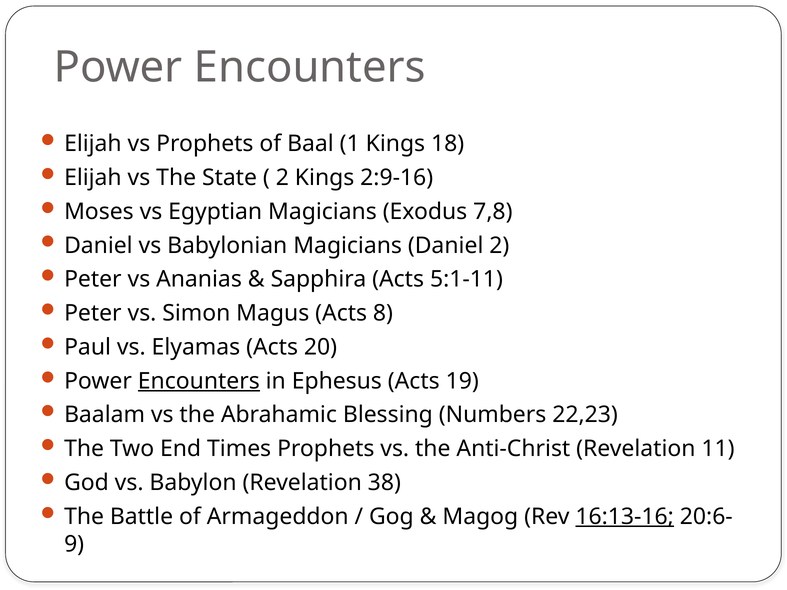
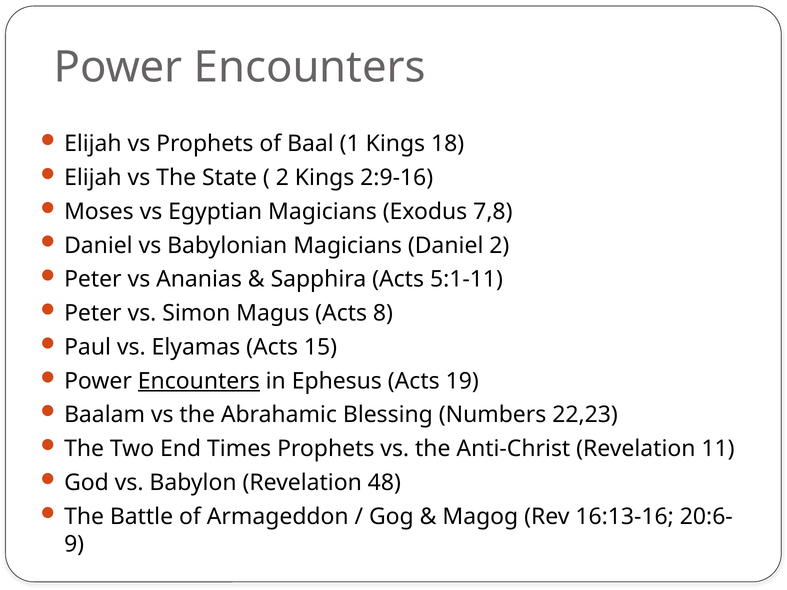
20: 20 -> 15 (320, 347)
38: 38 -> 48 (384, 483)
16:13-16 underline: present -> none (625, 517)
